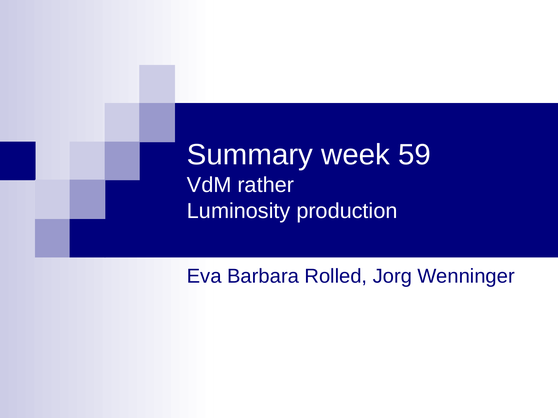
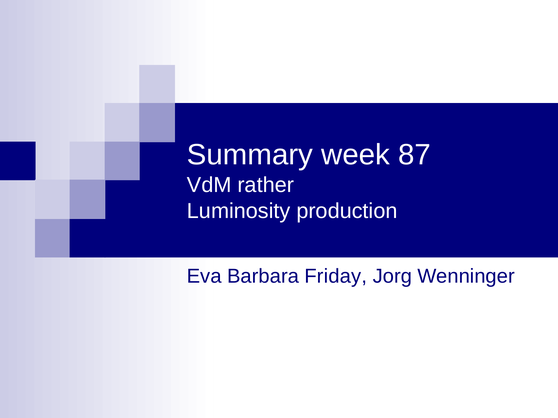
59: 59 -> 87 (414, 155)
Rolled: Rolled -> Friday (336, 277)
